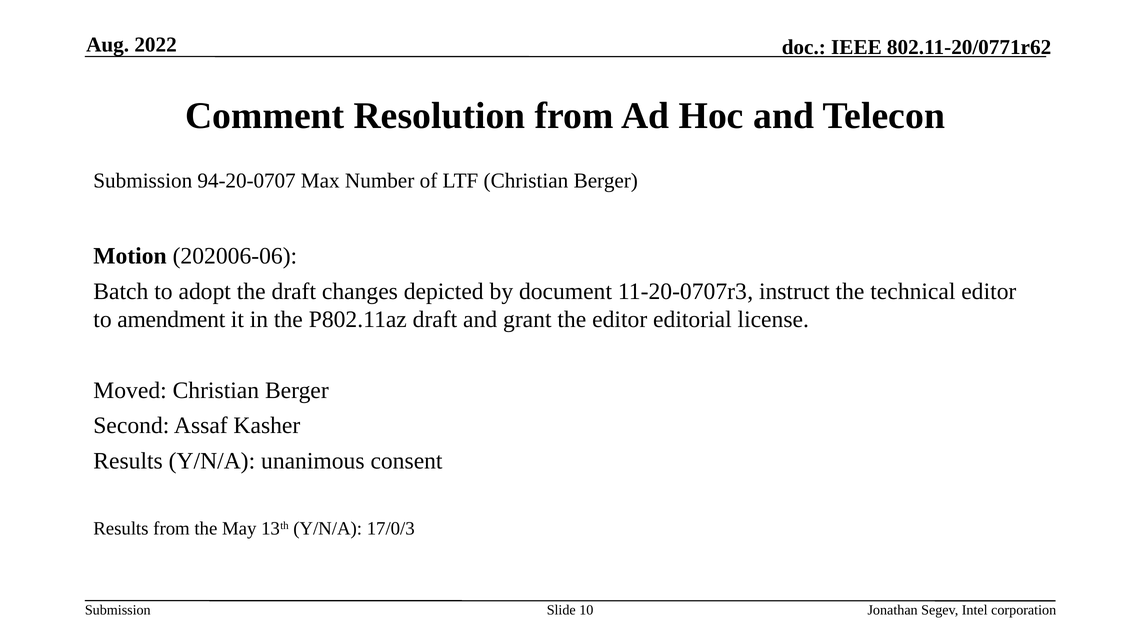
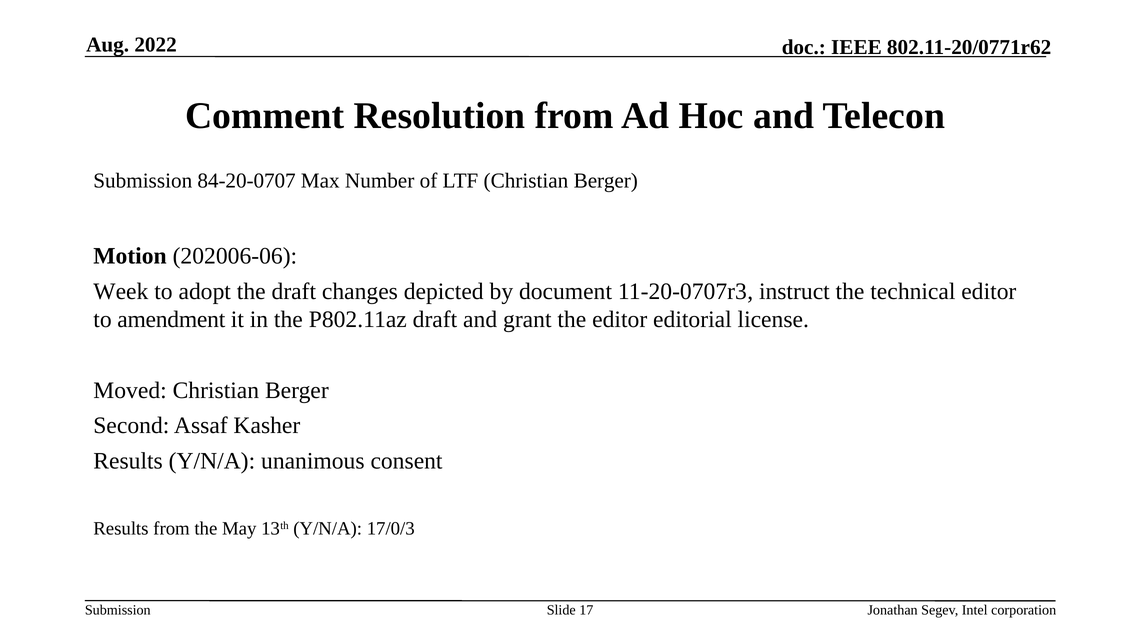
94-20-0707: 94-20-0707 -> 84-20-0707 (247, 181)
Batch: Batch -> Week (121, 291)
10: 10 -> 17 (586, 610)
